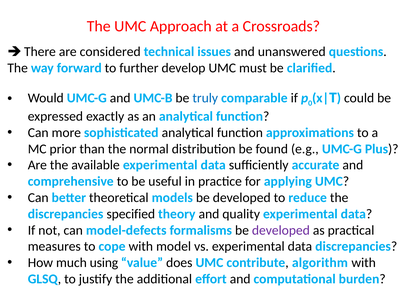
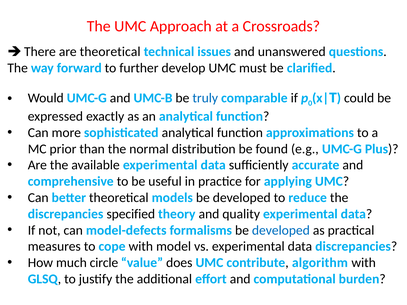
are considered: considered -> theoretical (110, 52)
developed colour: purple -> blue (281, 230)
using: using -> circle (104, 263)
